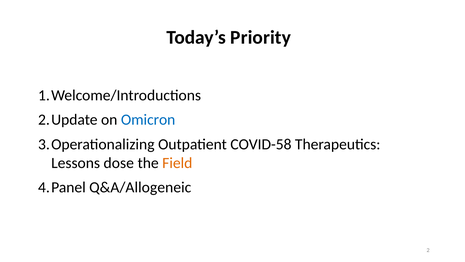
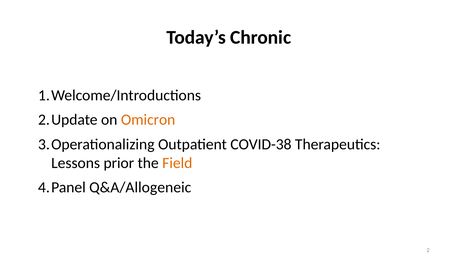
Priority: Priority -> Chronic (261, 37)
Omicron colour: blue -> orange (148, 120)
COVID-58: COVID-58 -> COVID-38 (261, 144)
dose: dose -> prior (119, 163)
